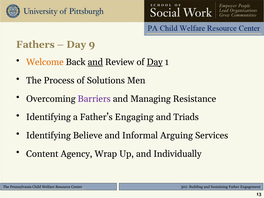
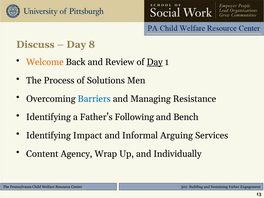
Fathers: Fathers -> Discuss (35, 45)
9: 9 -> 8 (92, 45)
and underline: present -> none (95, 62)
Barriers colour: purple -> blue (94, 99)
Engaging: Engaging -> Following (134, 117)
Triads: Triads -> Bench (186, 117)
Believe: Believe -> Impact (88, 135)
